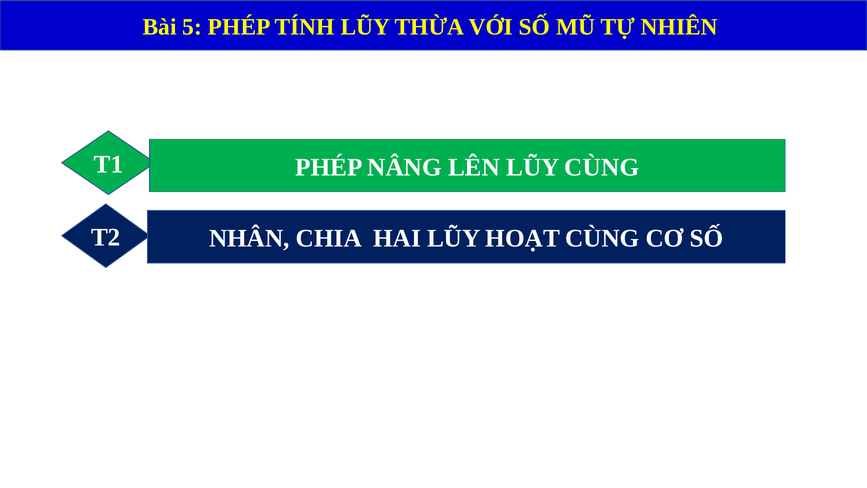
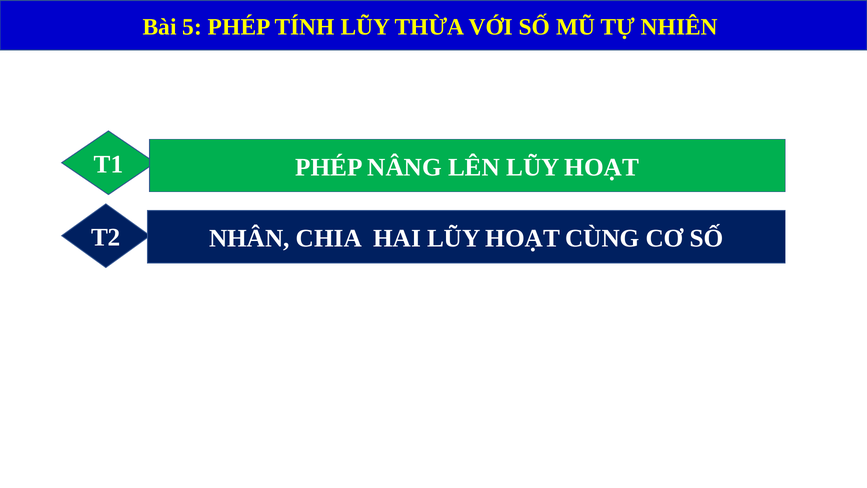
LÊN LŨY CÙNG: CÙNG -> HOẠT (602, 167)
